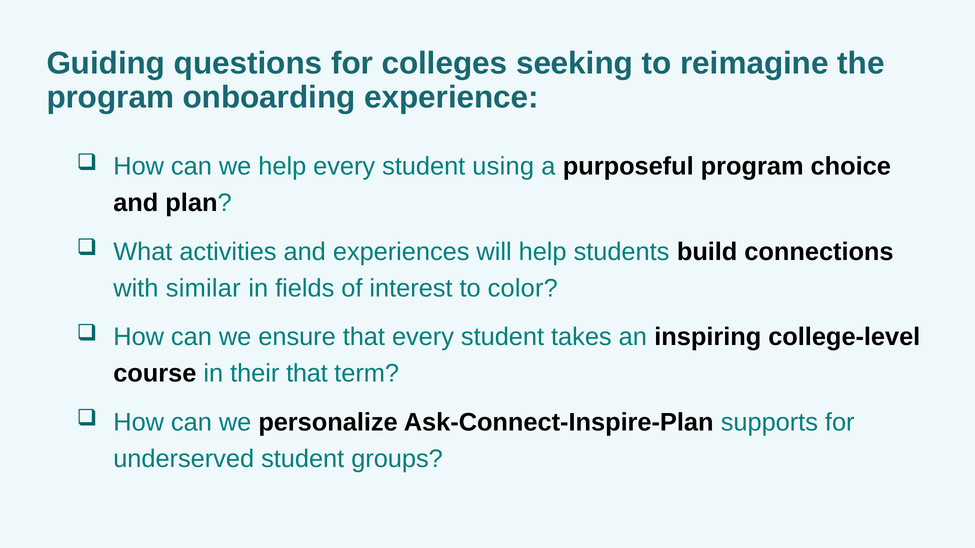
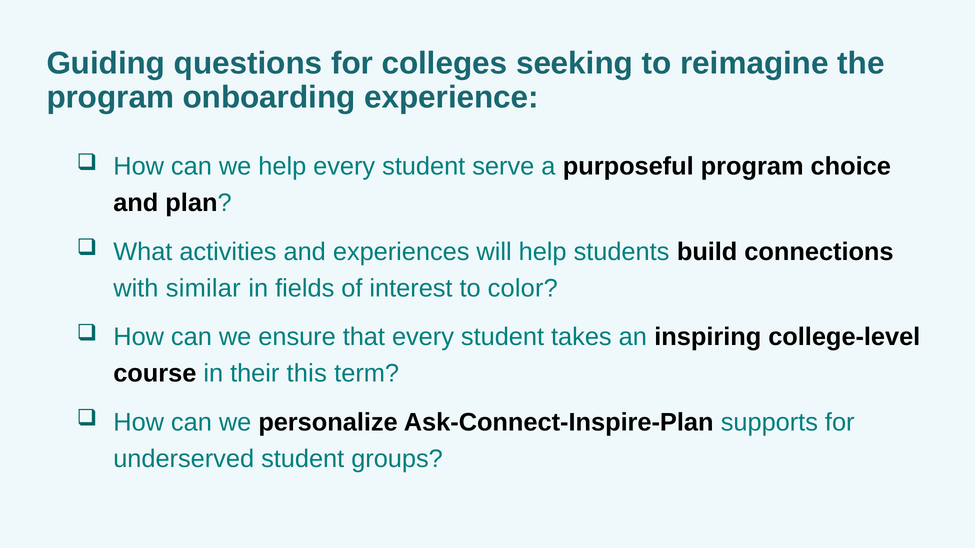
using: using -> serve (503, 167)
their that: that -> this (307, 374)
